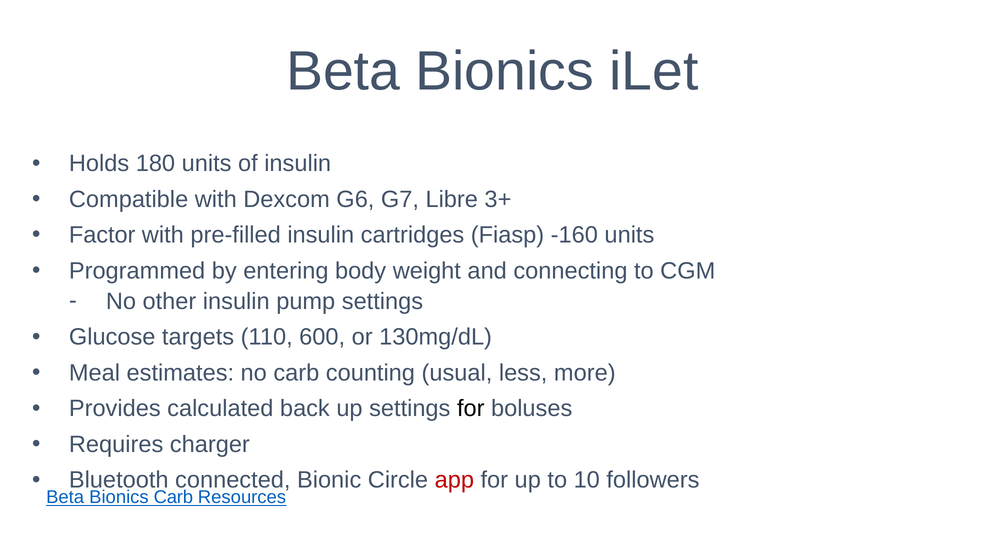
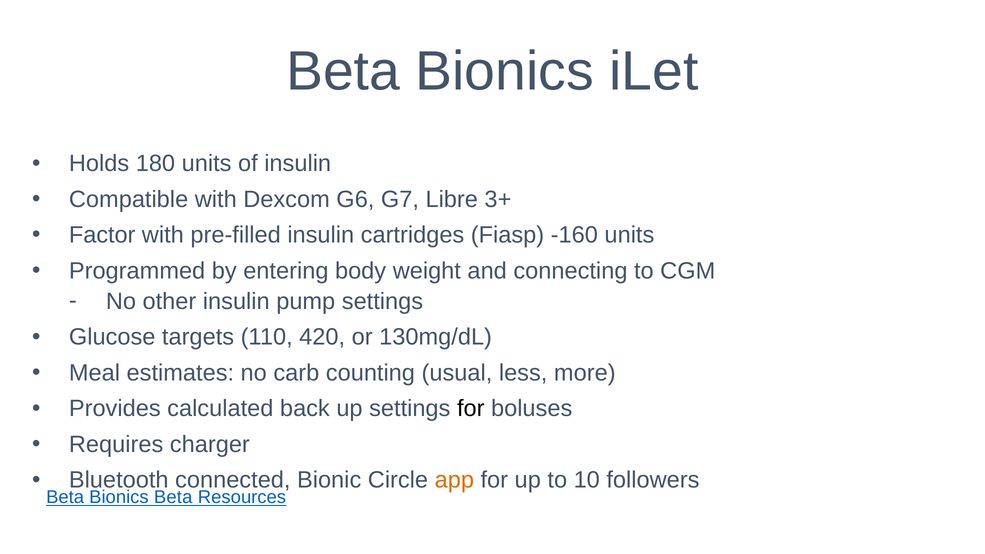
600: 600 -> 420 (322, 337)
app colour: red -> orange (454, 480)
Bionics Carb: Carb -> Beta (173, 497)
